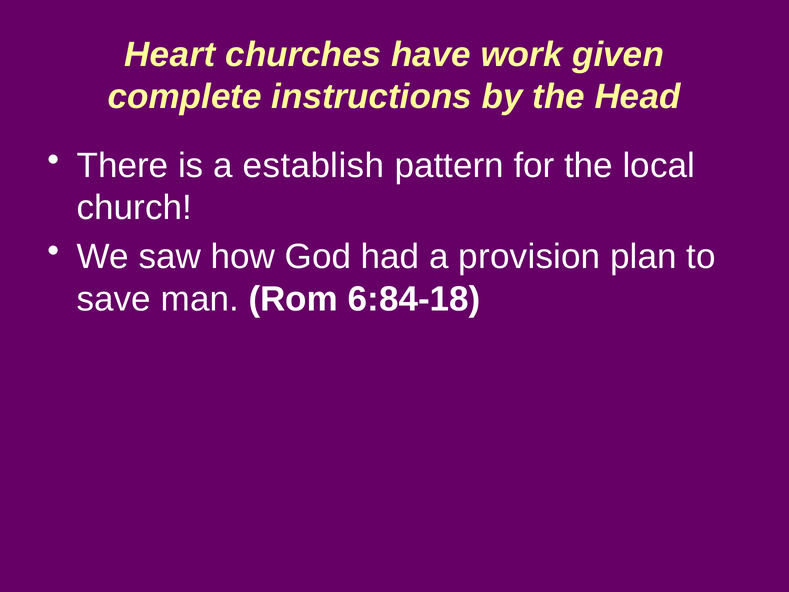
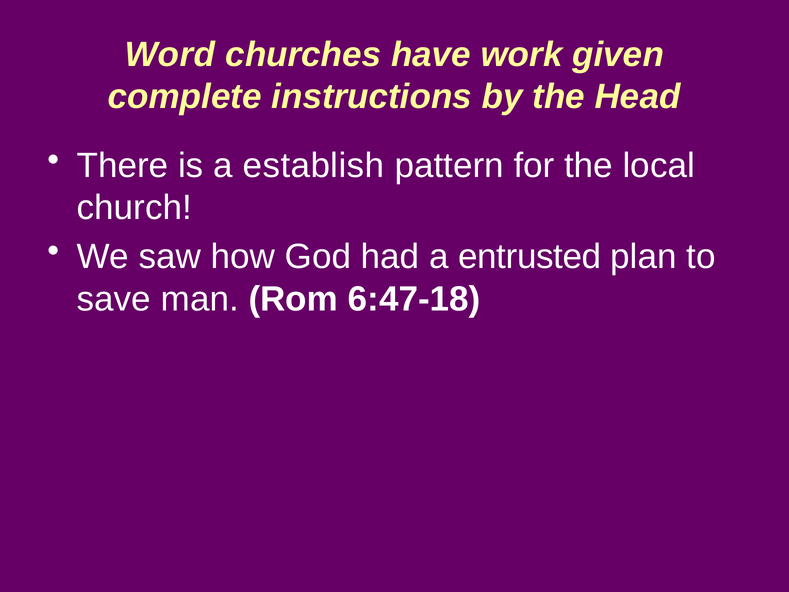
Heart: Heart -> Word (170, 54)
provision: provision -> entrusted (530, 257)
6:84-18: 6:84-18 -> 6:47-18 (414, 299)
